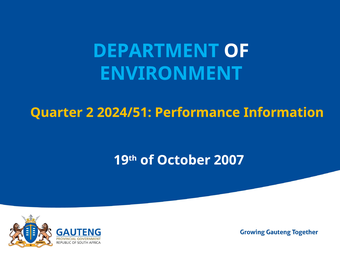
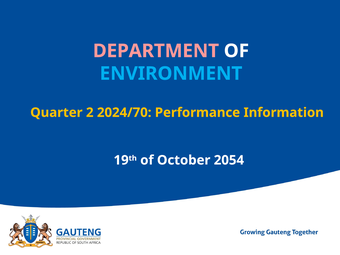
DEPARTMENT colour: light blue -> pink (156, 51)
2024/51: 2024/51 -> 2024/70 (124, 113)
2007: 2007 -> 2054 (229, 160)
